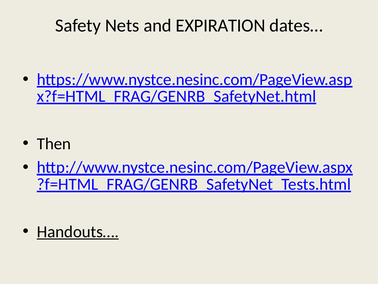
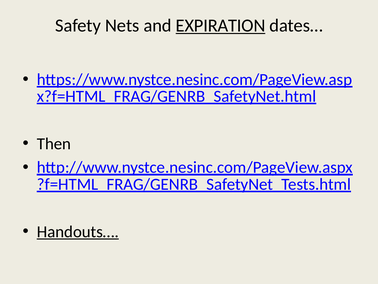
EXPIRATION underline: none -> present (221, 26)
